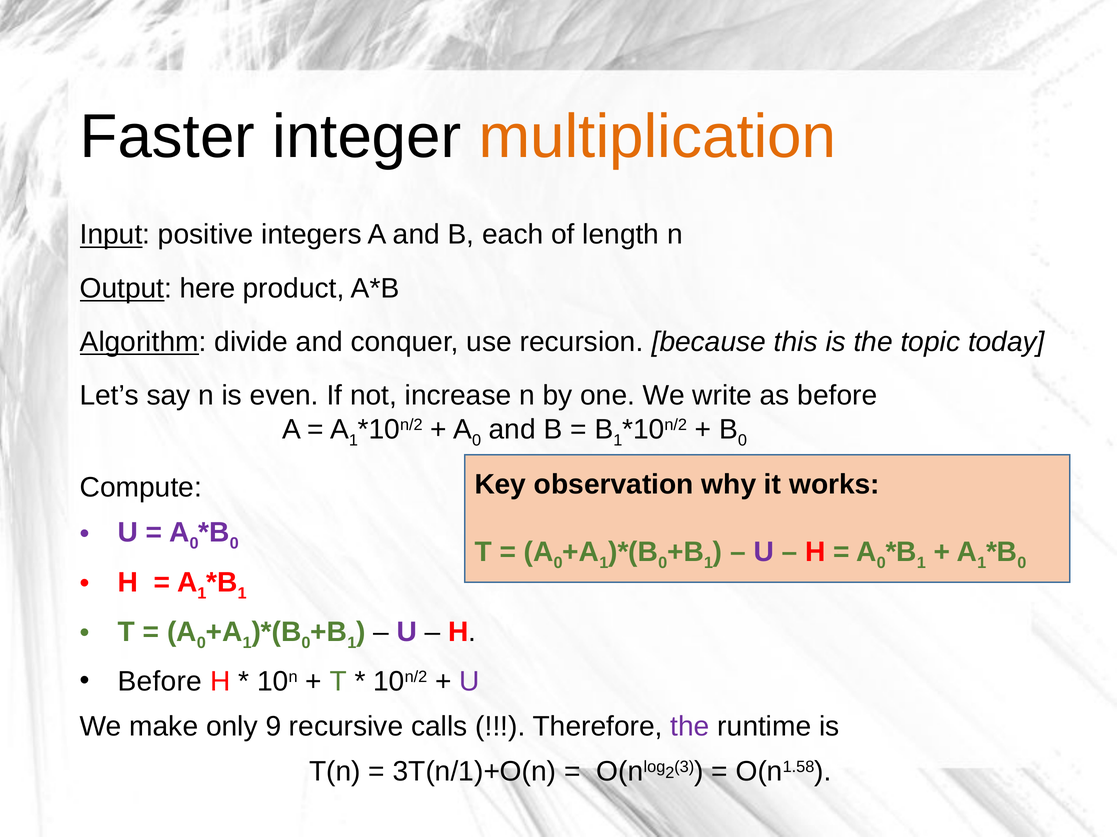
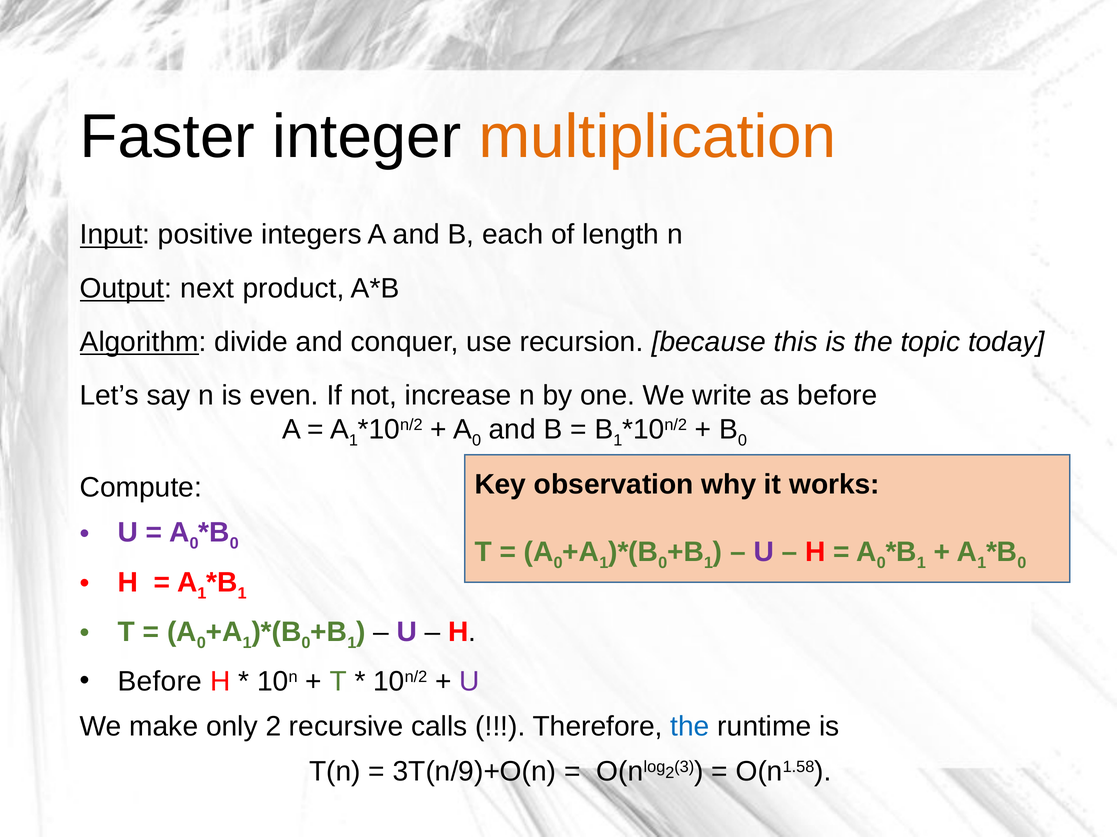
here: here -> next (207, 289)
only 9: 9 -> 2 (273, 727)
the colour: purple -> blue (690, 727)
3T(n/1)+O(n: 3T(n/1)+O(n -> 3T(n/9)+O(n (475, 772)
